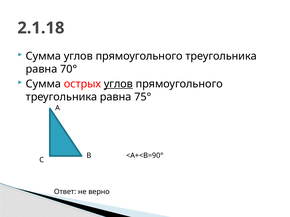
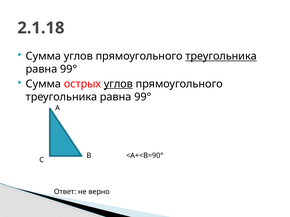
треугольника underline: none -> present (221, 56)
70°: 70° -> 99° (69, 69)
75°: 75° -> 99° (143, 97)
